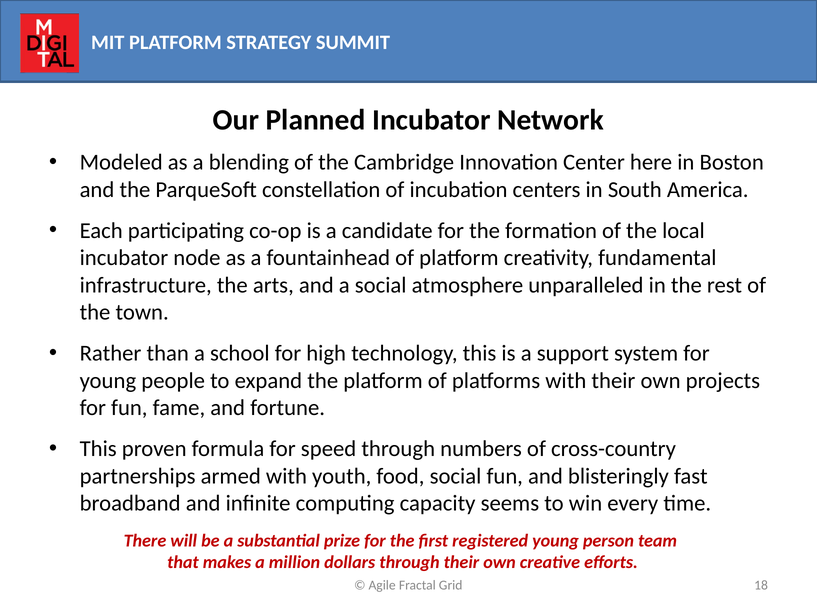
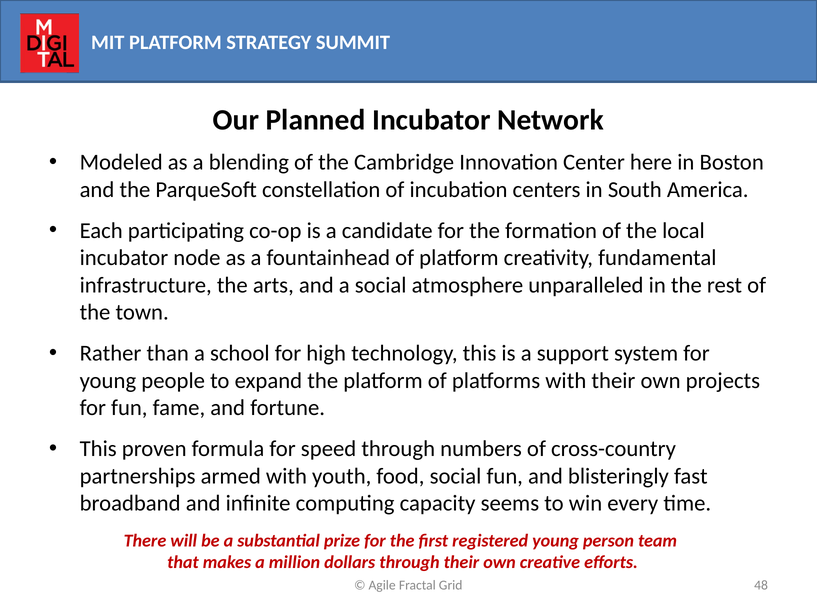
18: 18 -> 48 (761, 585)
